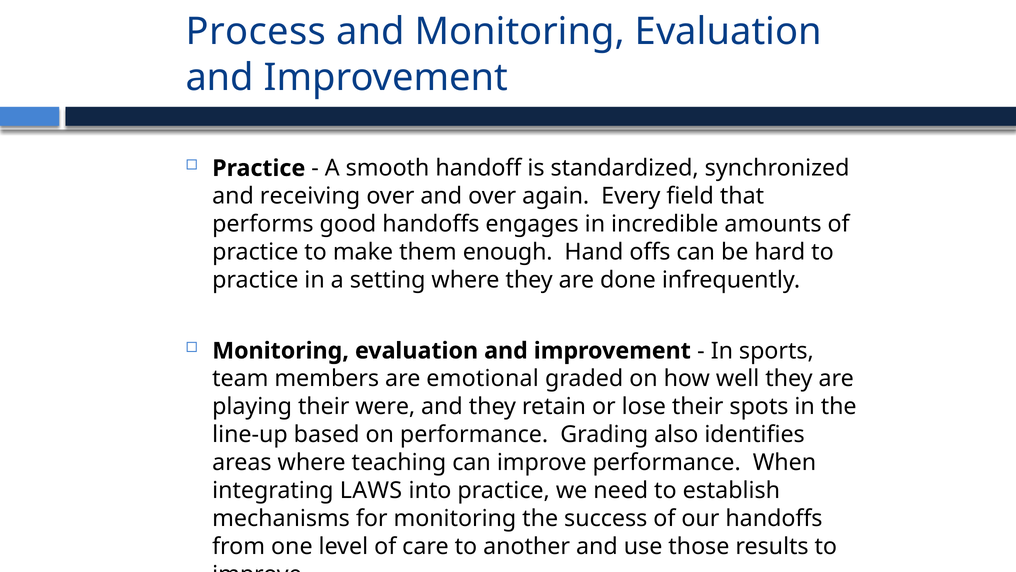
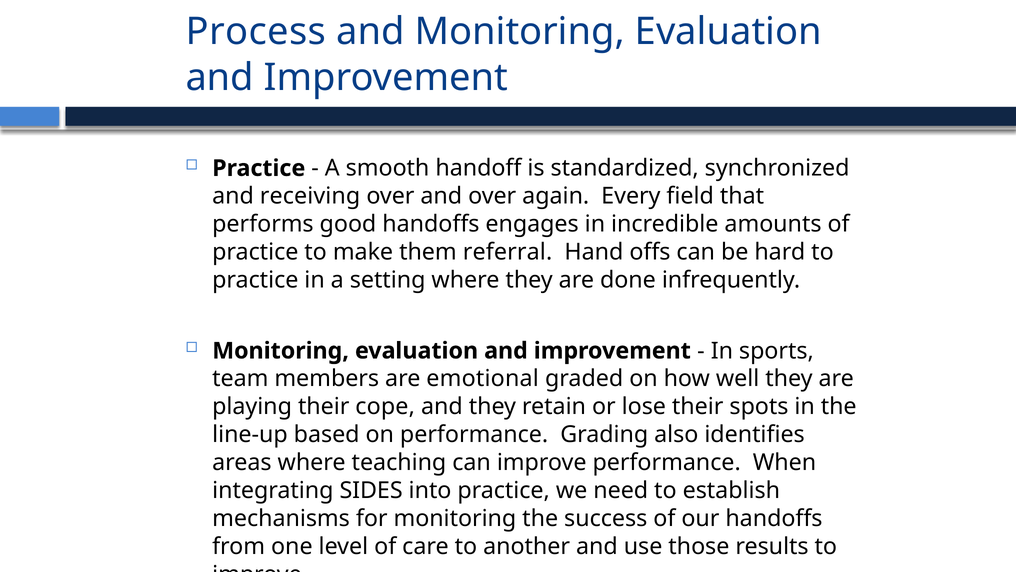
enough: enough -> referral (508, 252)
were: were -> cope (385, 406)
LAWS: LAWS -> SIDES (371, 490)
